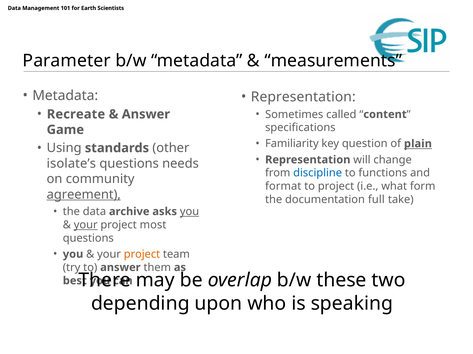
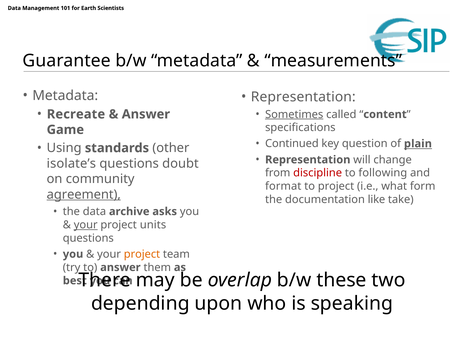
Parameter: Parameter -> Guarantee (67, 61)
Sometimes underline: none -> present (294, 115)
Familiarity: Familiarity -> Continued (292, 144)
needs: needs -> doubt (180, 164)
discipline colour: blue -> red (318, 173)
functions: functions -> following (383, 173)
full: full -> like (376, 200)
you underline: present -> none (190, 212)
most: most -> units (153, 225)
